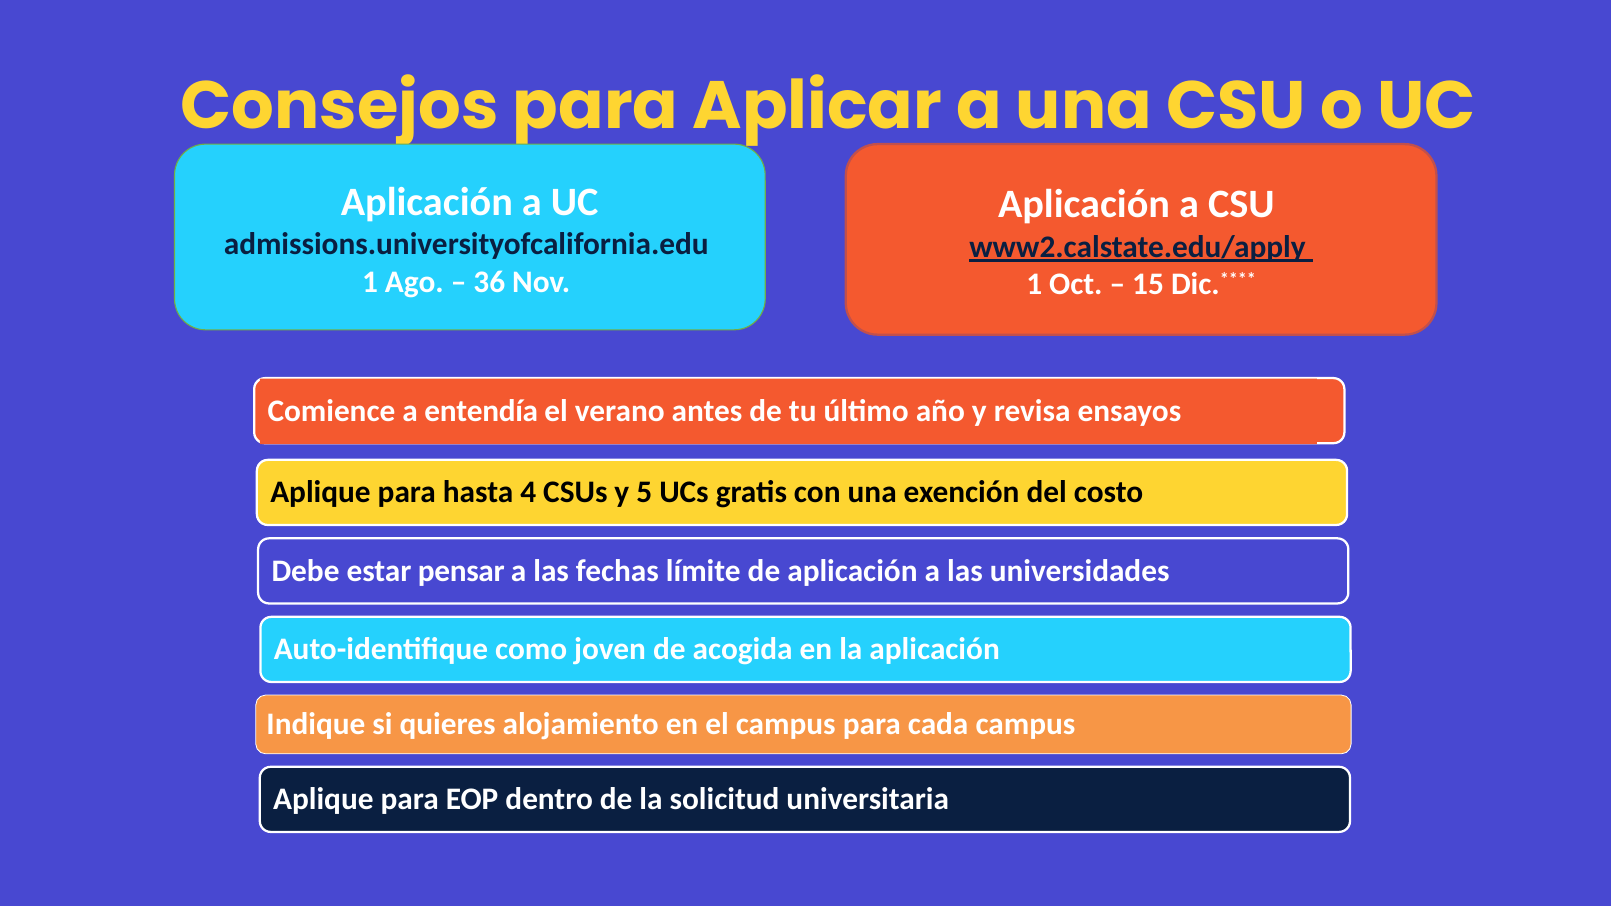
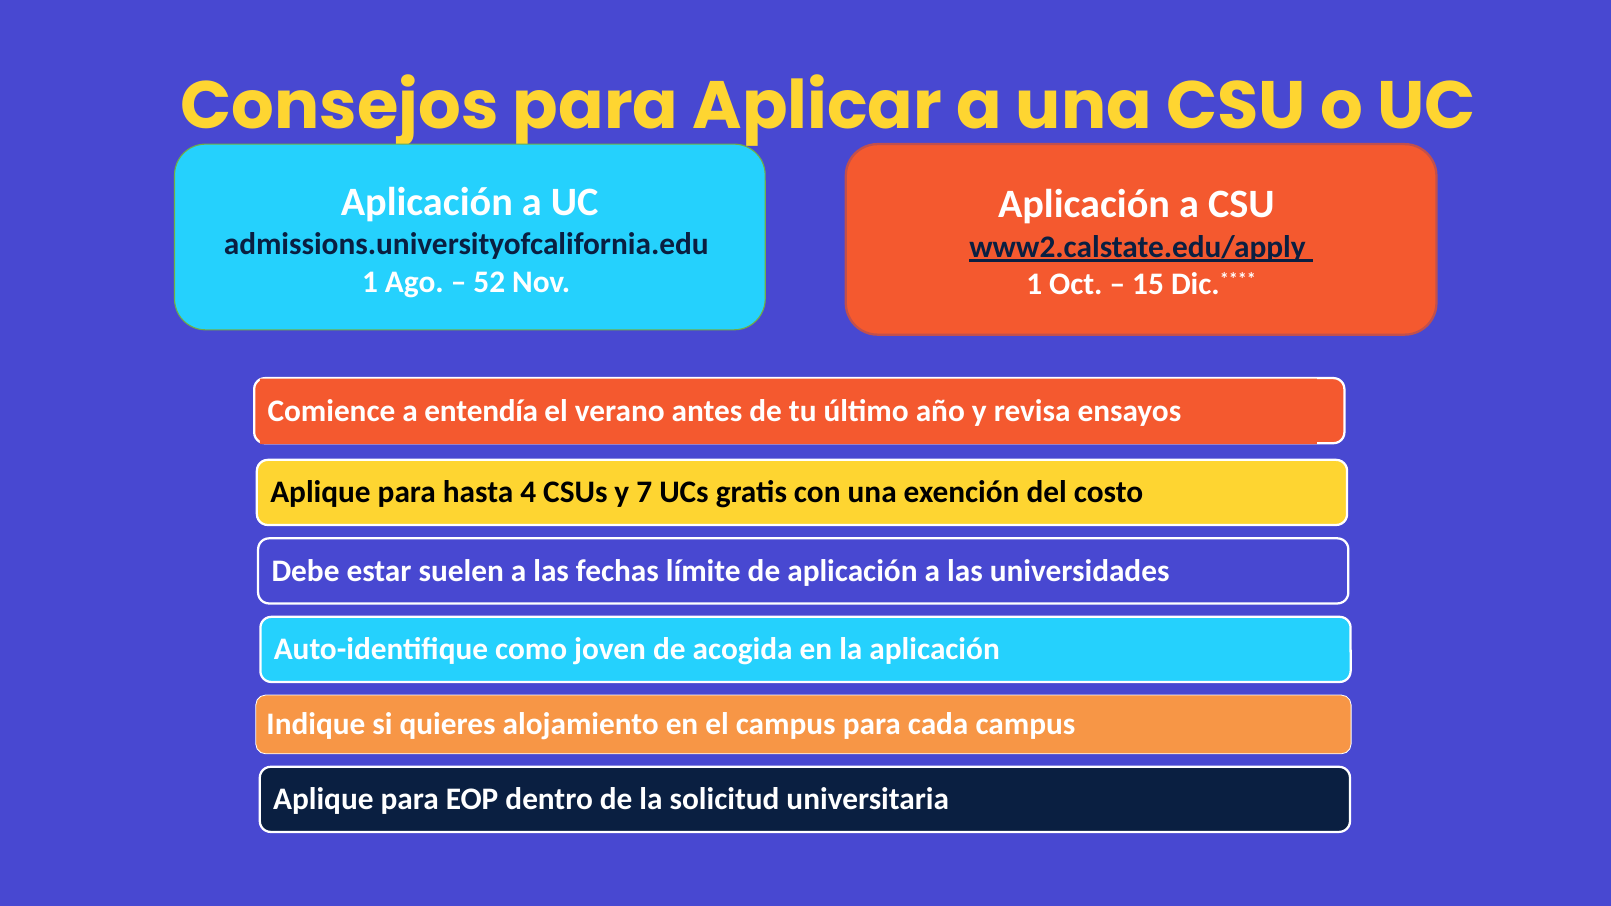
36: 36 -> 52 (489, 282)
5: 5 -> 7 (644, 492)
pensar: pensar -> suelen (461, 571)
